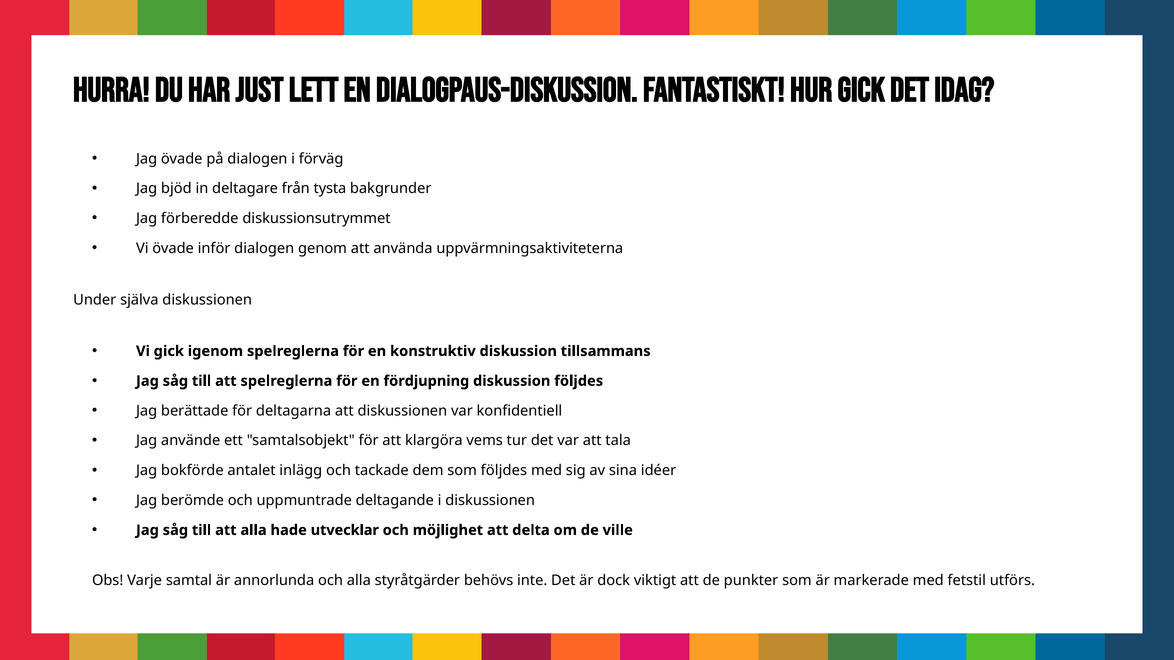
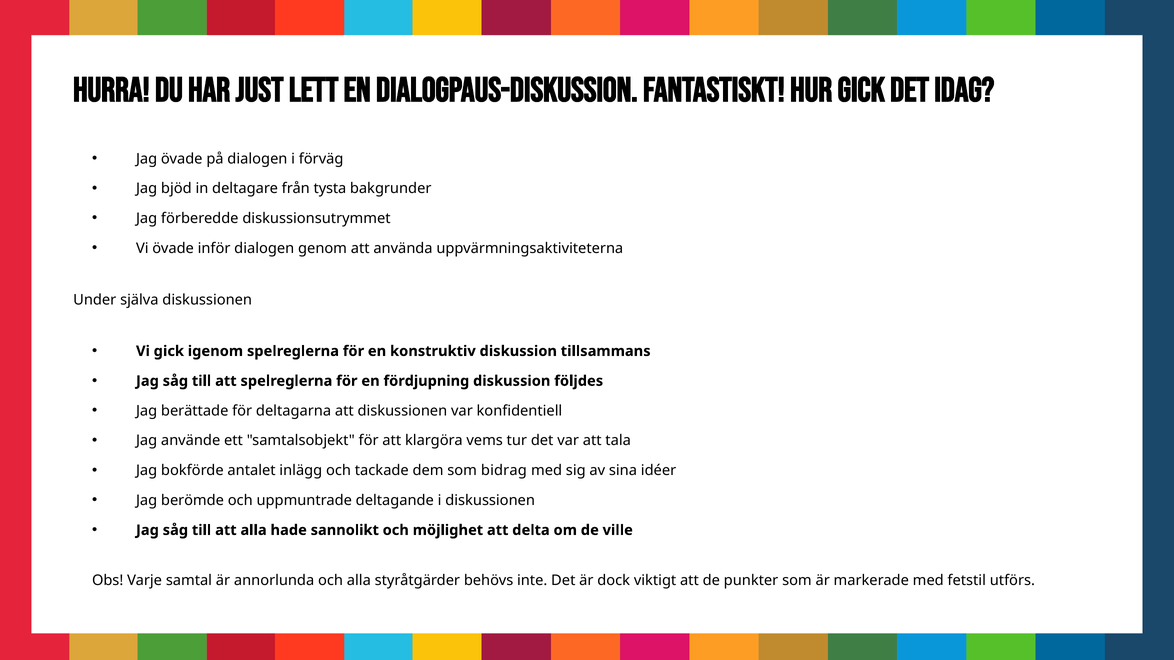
som följdes: följdes -> bidrag (504, 471)
utvecklar: utvecklar -> sannolikt (345, 530)
